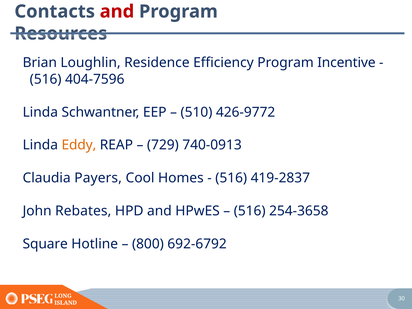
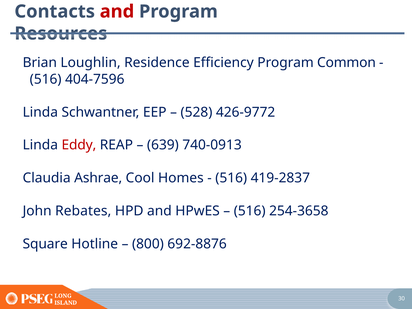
Incentive: Incentive -> Common (346, 63)
510: 510 -> 528 (196, 112)
Eddy colour: orange -> red (79, 145)
729: 729 -> 639 (163, 145)
Payers: Payers -> Ashrae (98, 178)
692-6792: 692-6792 -> 692-8876 (197, 244)
